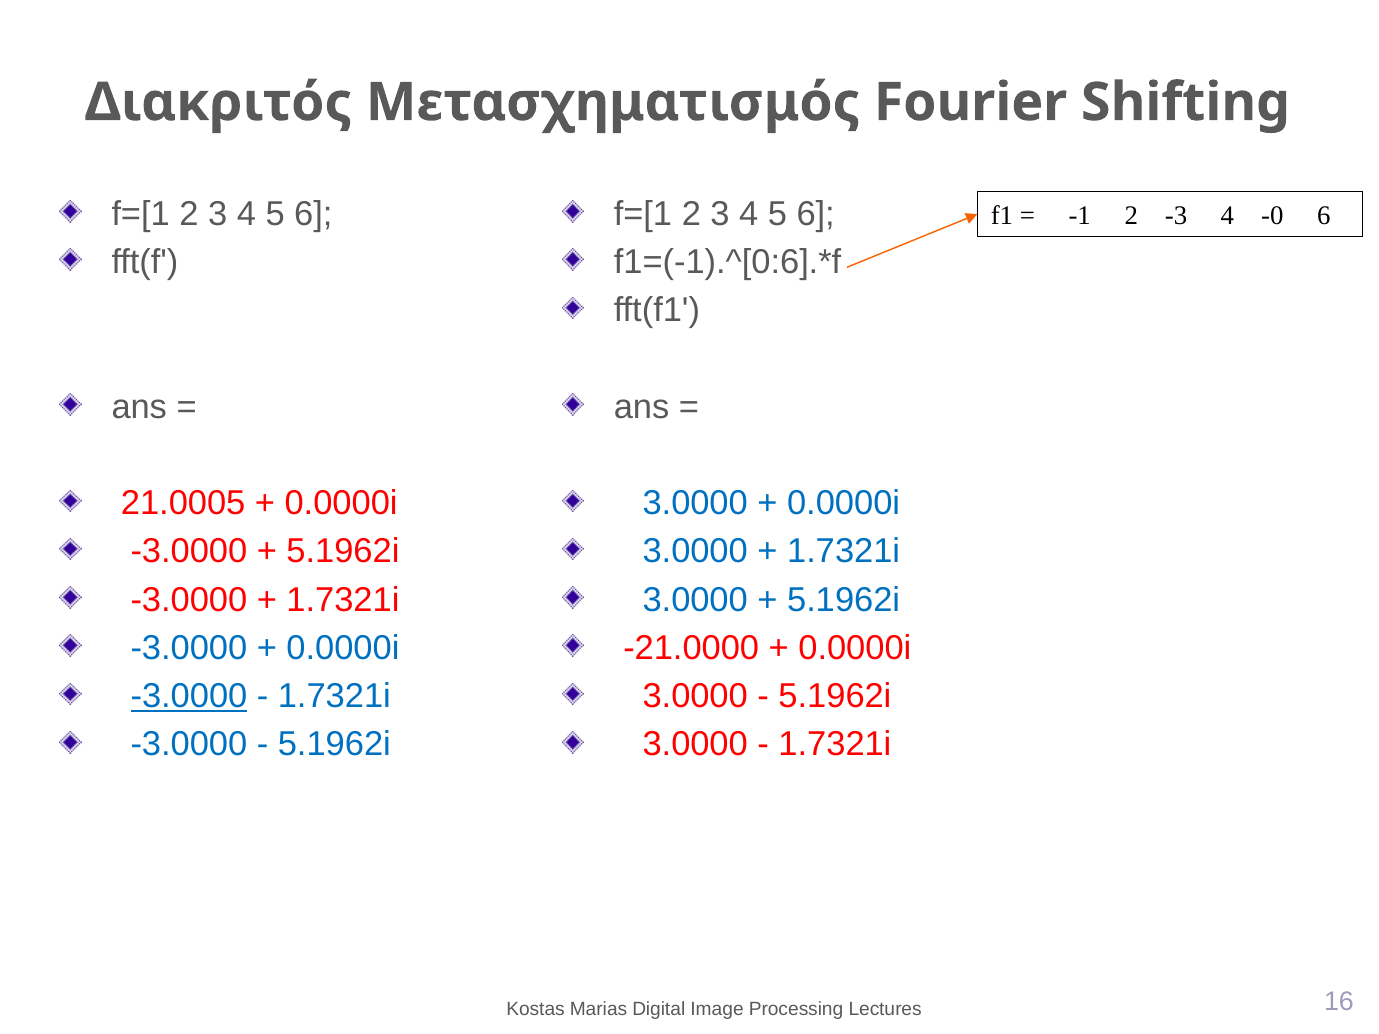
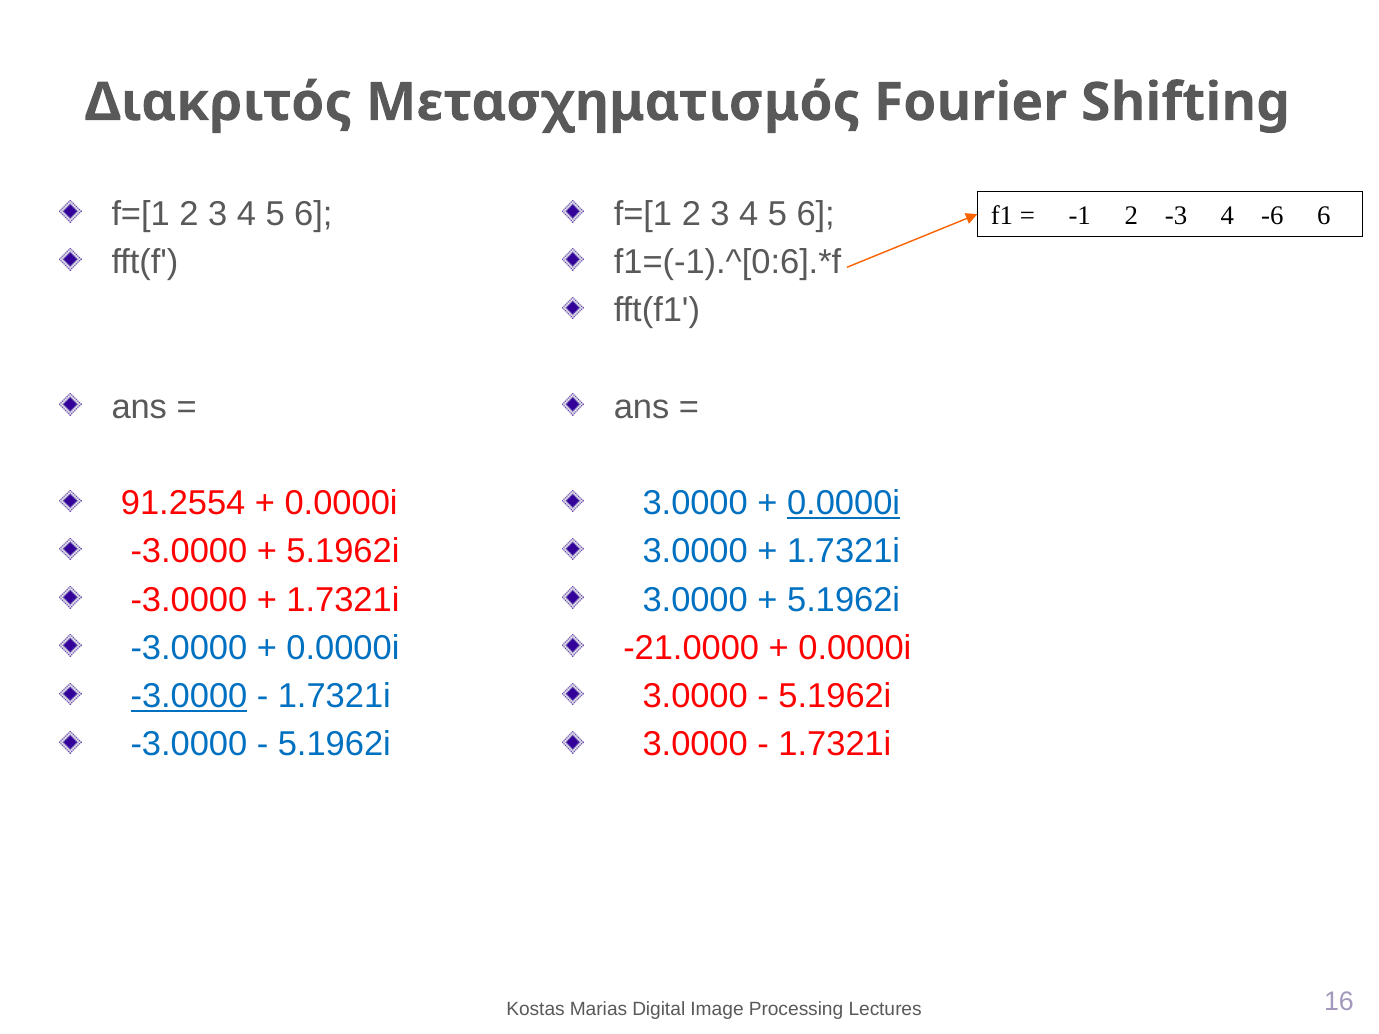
-0: -0 -> -6 (1272, 216)
21.0005: 21.0005 -> 91.2554 (183, 503)
0.0000i underline: none -> present (844, 503)
